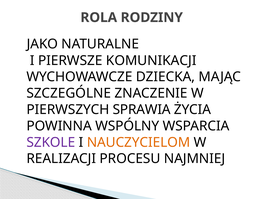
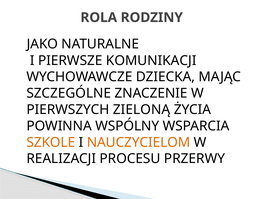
SPRAWIA: SPRAWIA -> ZIELONĄ (142, 109)
SZKOLE colour: purple -> orange (51, 142)
NAJMNIEJ: NAJMNIEJ -> PRZERWY (195, 158)
